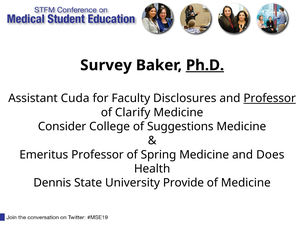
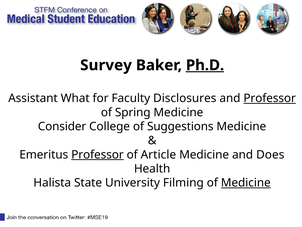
Cuda: Cuda -> What (75, 98)
Clarify: Clarify -> Spring (133, 112)
Professor underline: none -> present (97, 154)
Spring: Spring -> Article (158, 154)
Dennis: Dennis -> Halista (52, 182)
Provide: Provide -> Filming (183, 182)
Medicine underline: none -> present (246, 182)
